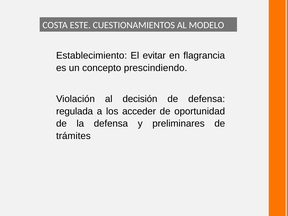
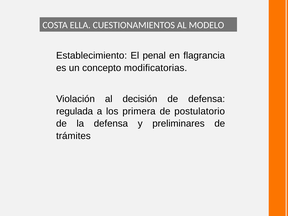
ESTE: ESTE -> ELLA (80, 25)
evitar: evitar -> penal (154, 56)
prescindiendo: prescindiendo -> modificatorias (156, 68)
acceder: acceder -> primera (139, 111)
oportunidad: oportunidad -> postulatorio (200, 111)
